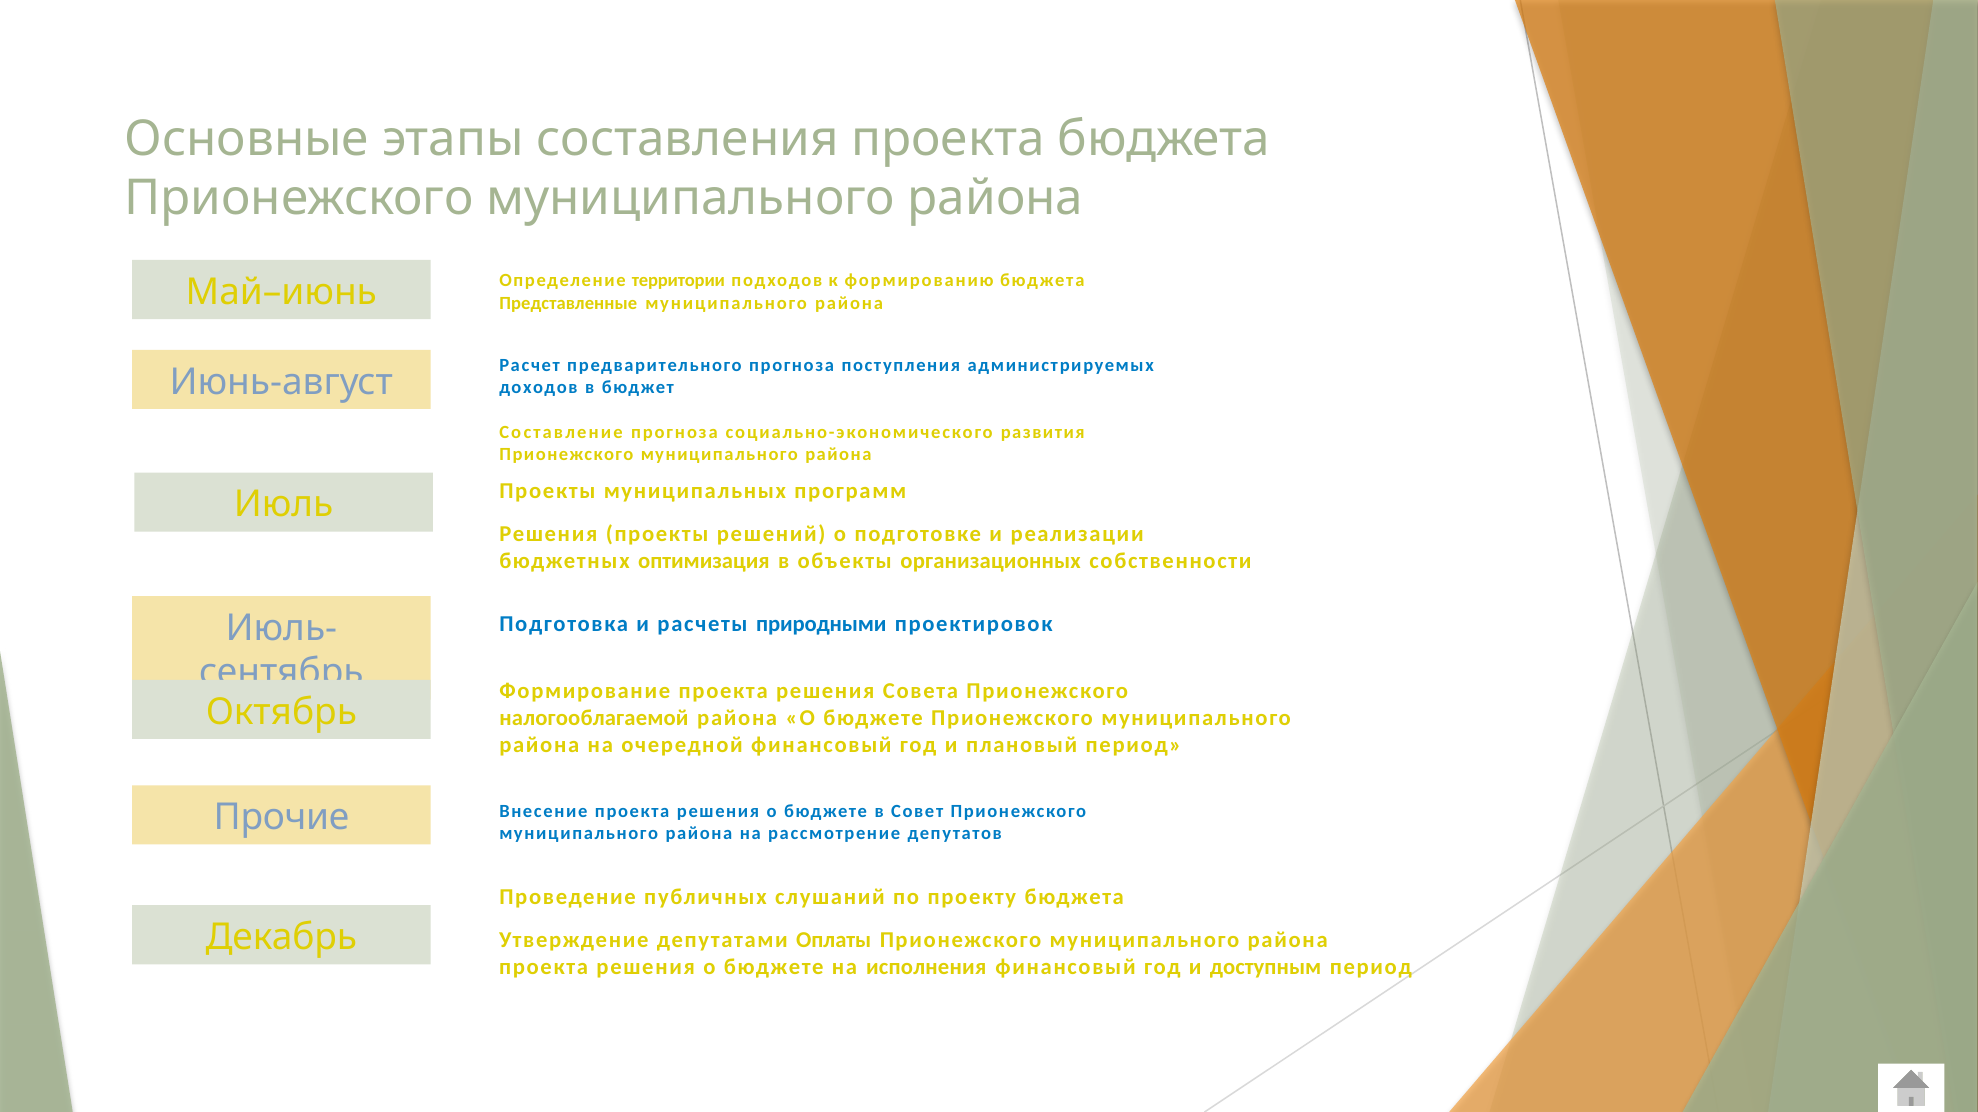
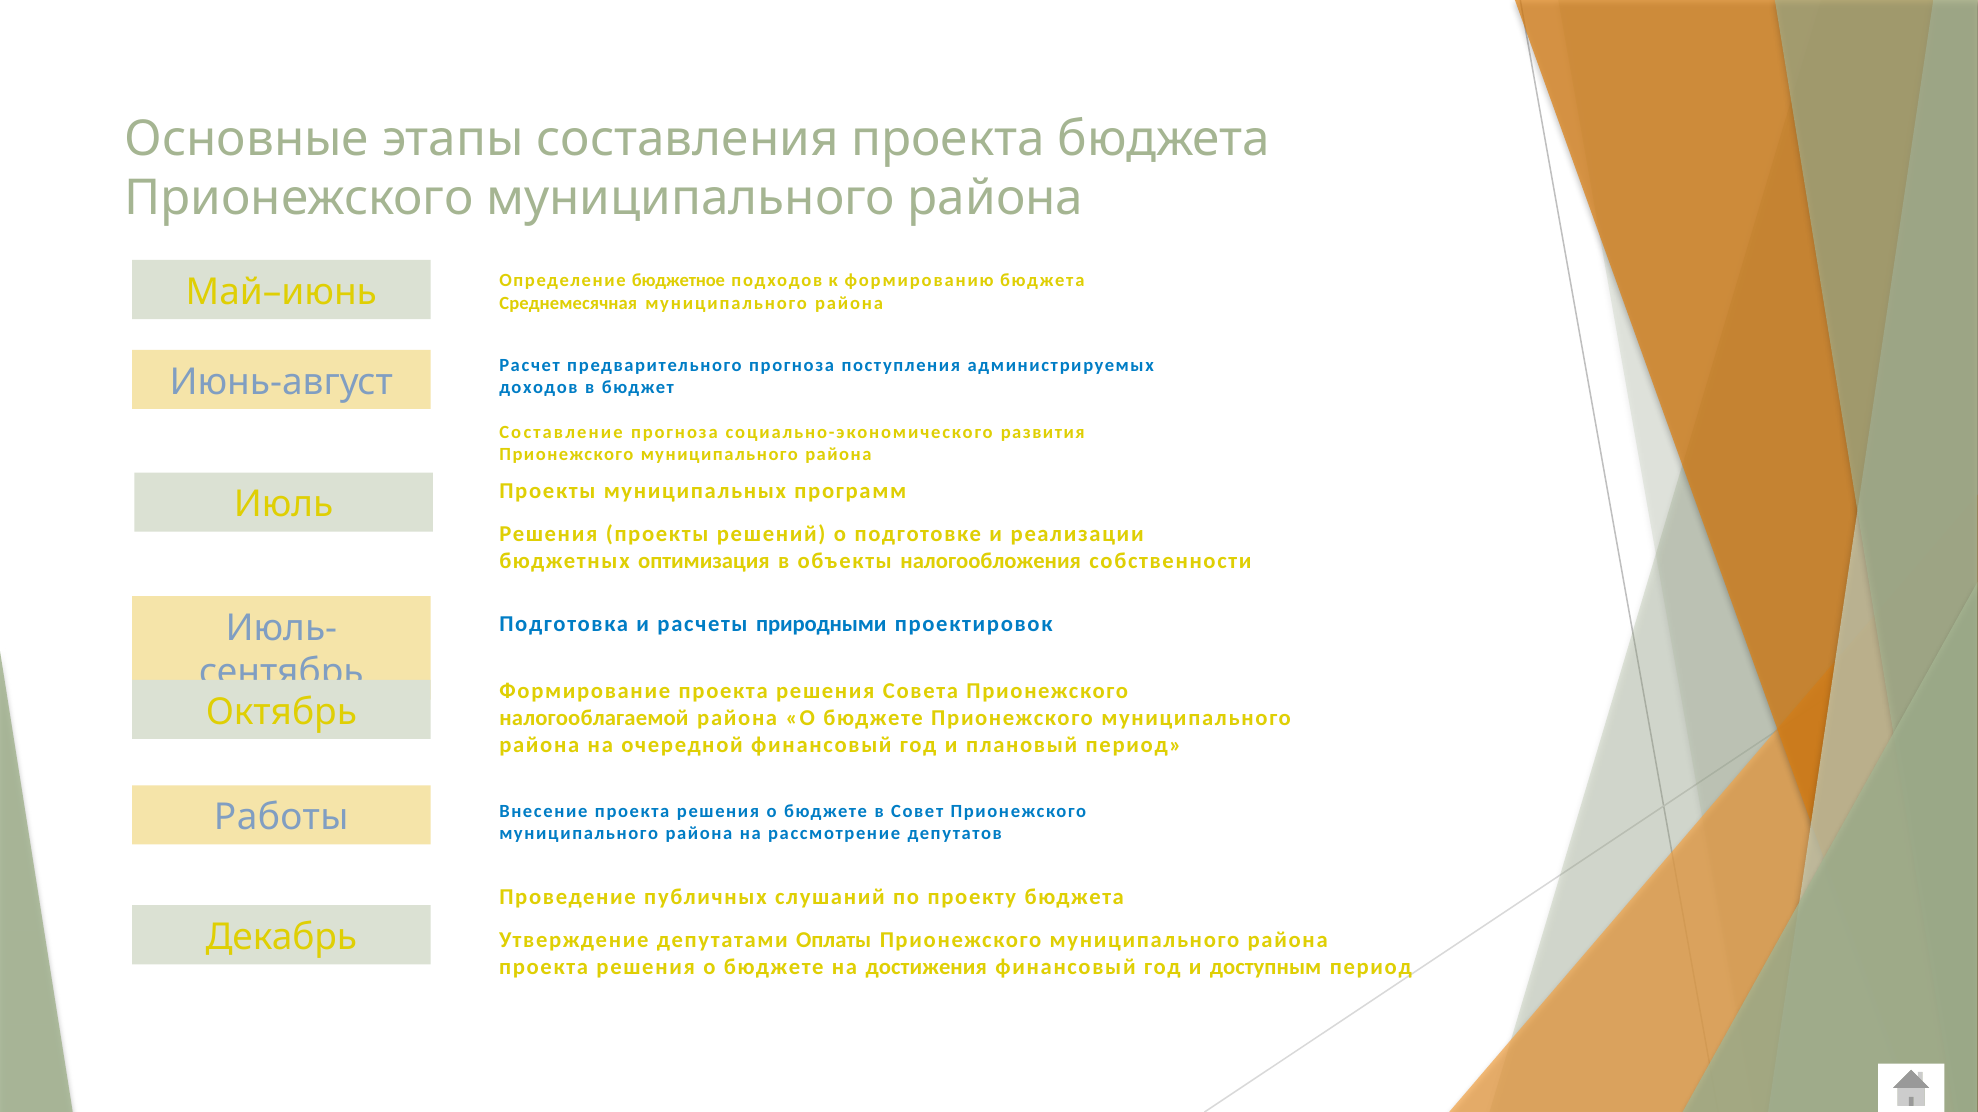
территории: территории -> бюджетное (678, 281)
Представленные: Представленные -> Среднемесячная (568, 303)
организационных: организационных -> налогообложения (991, 561)
Прочие: Прочие -> Работы (281, 818)
исполнения: исполнения -> достижения (926, 968)
